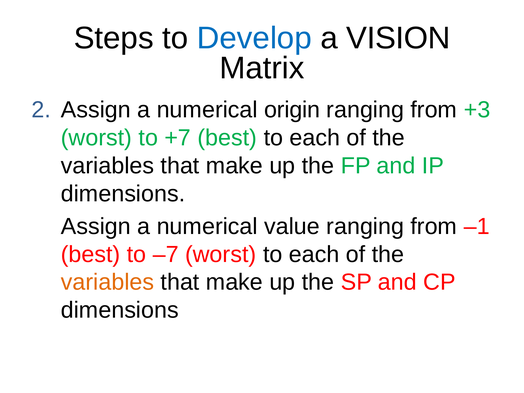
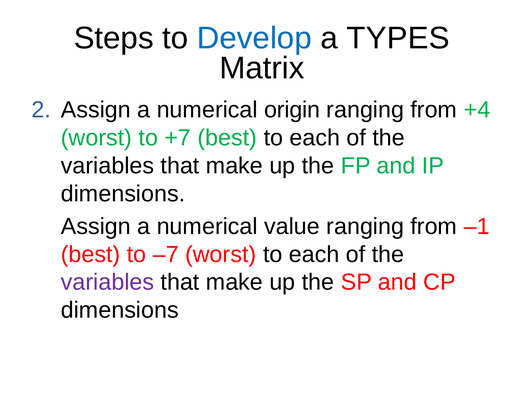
VISION: VISION -> TYPES (398, 38)
+3: +3 -> +4 (477, 110)
variables colour: orange -> purple (108, 282)
